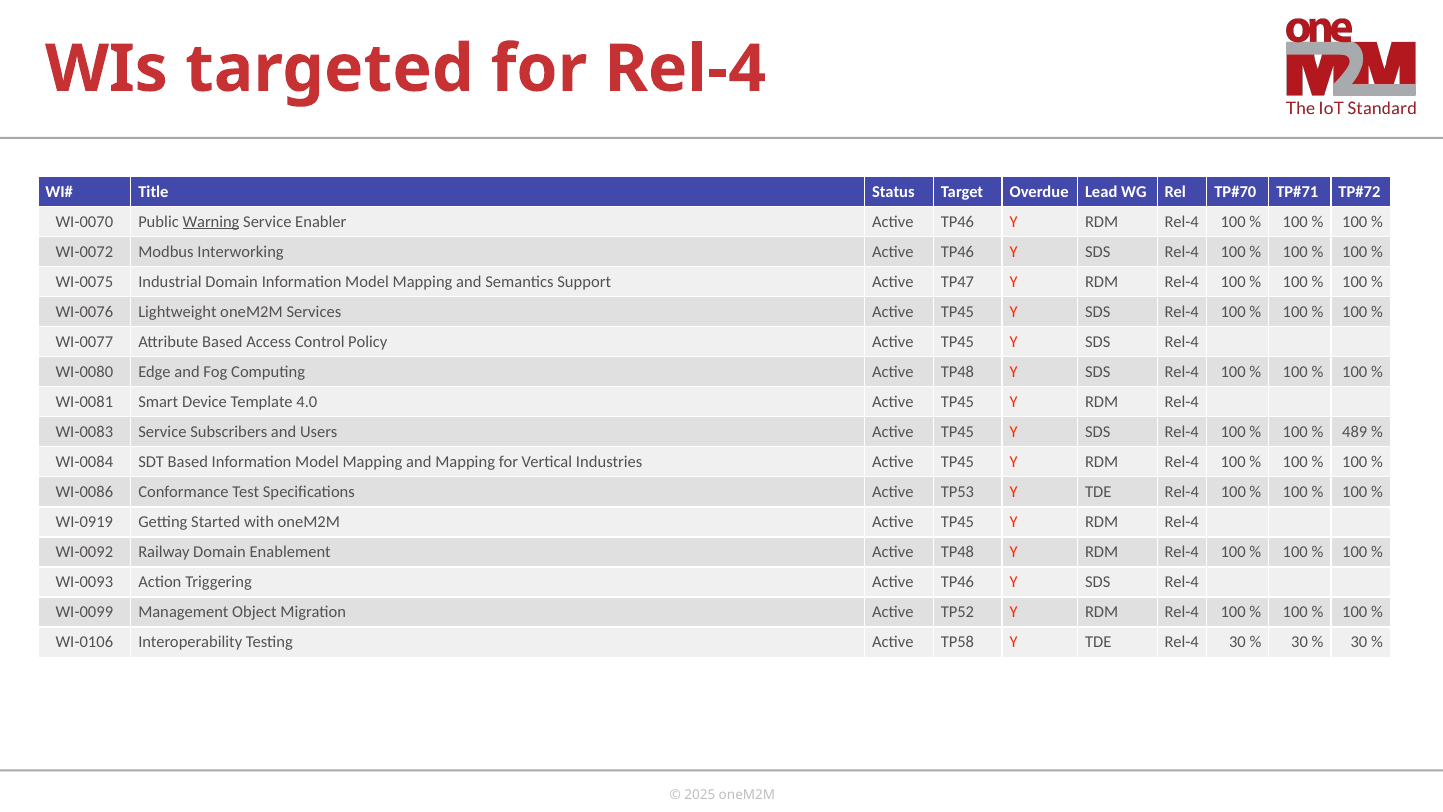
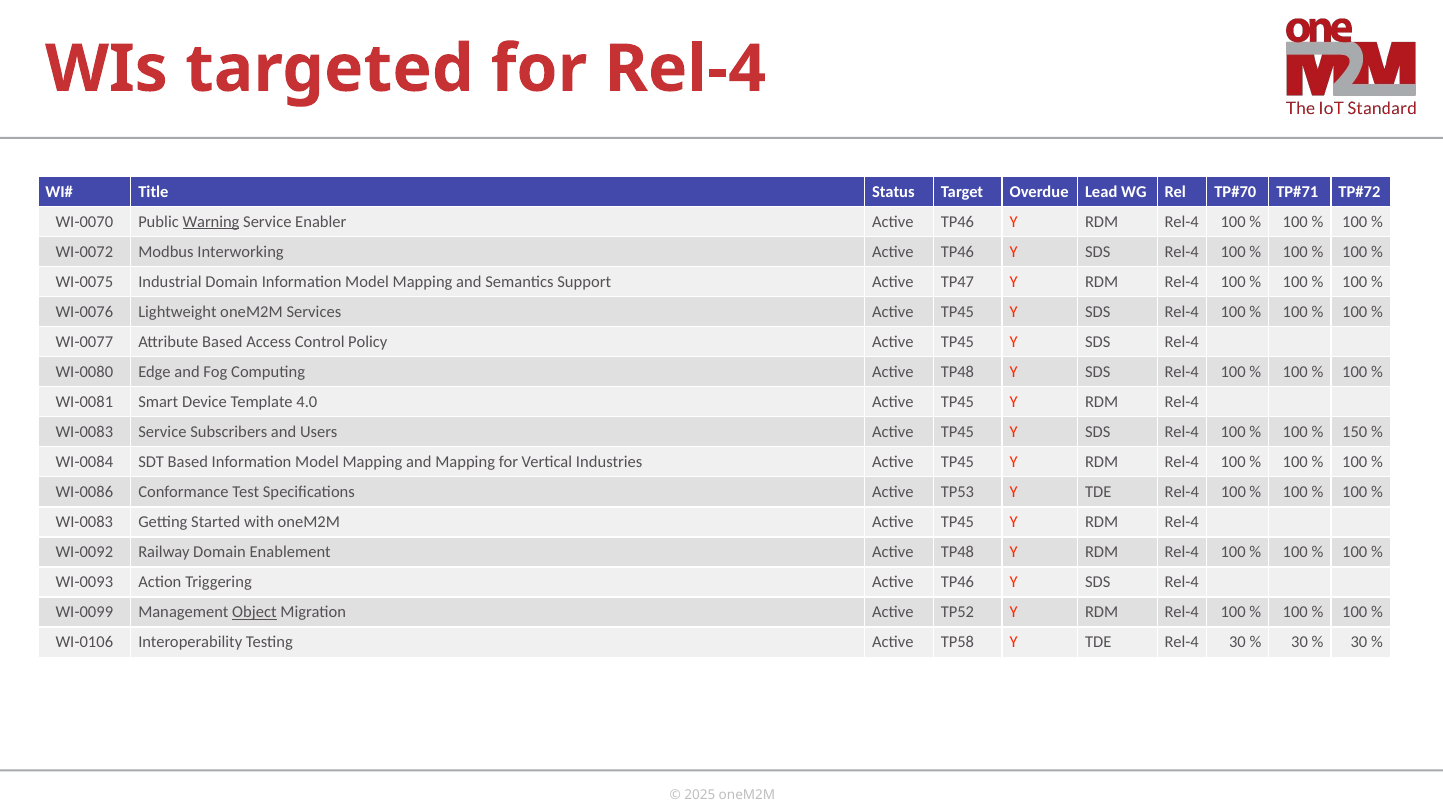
489: 489 -> 150 (1355, 432)
WI-0919: WI-0919 -> WI-0083 (84, 522)
Object underline: none -> present (254, 612)
